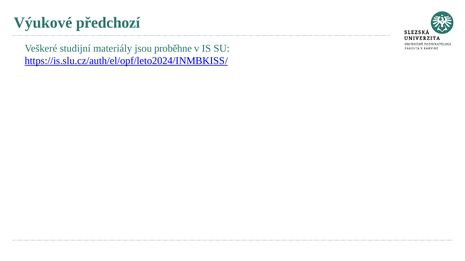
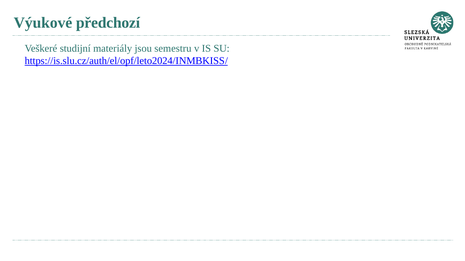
proběhne: proběhne -> semestru (173, 48)
